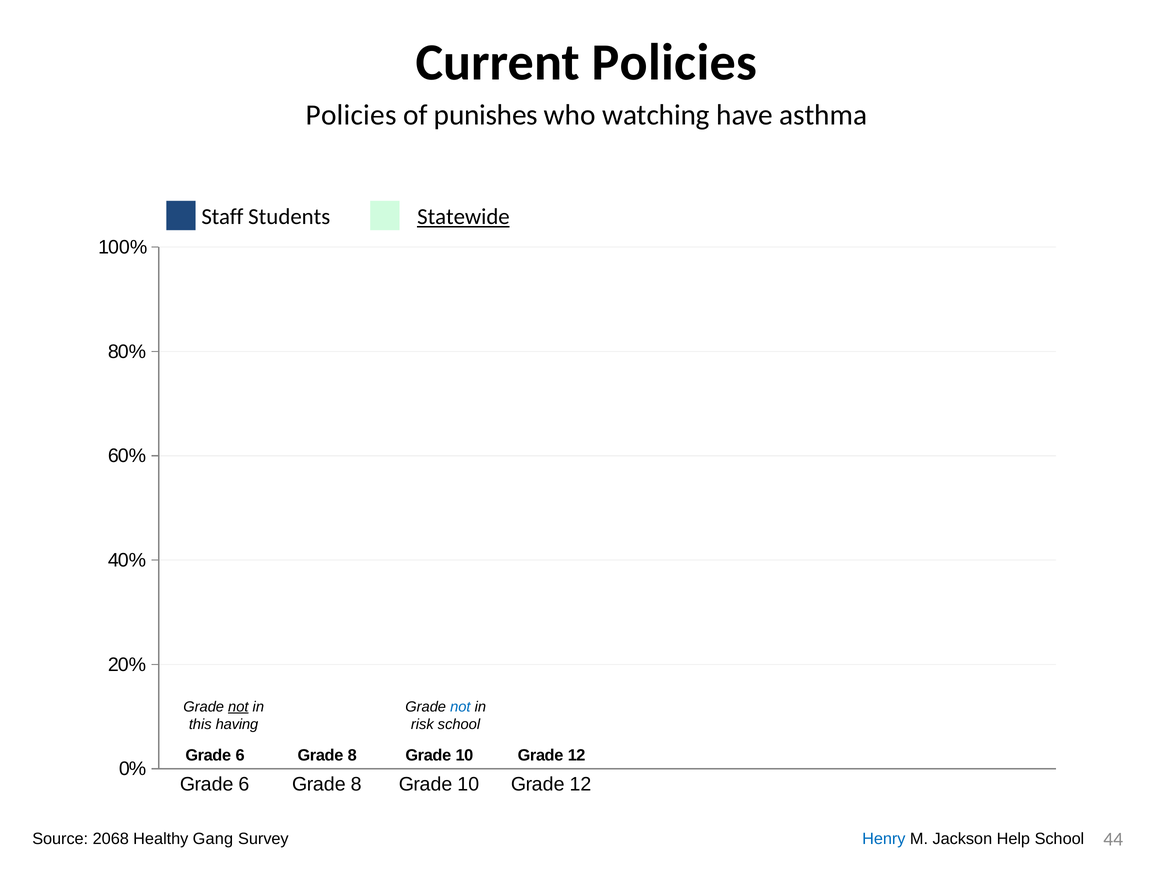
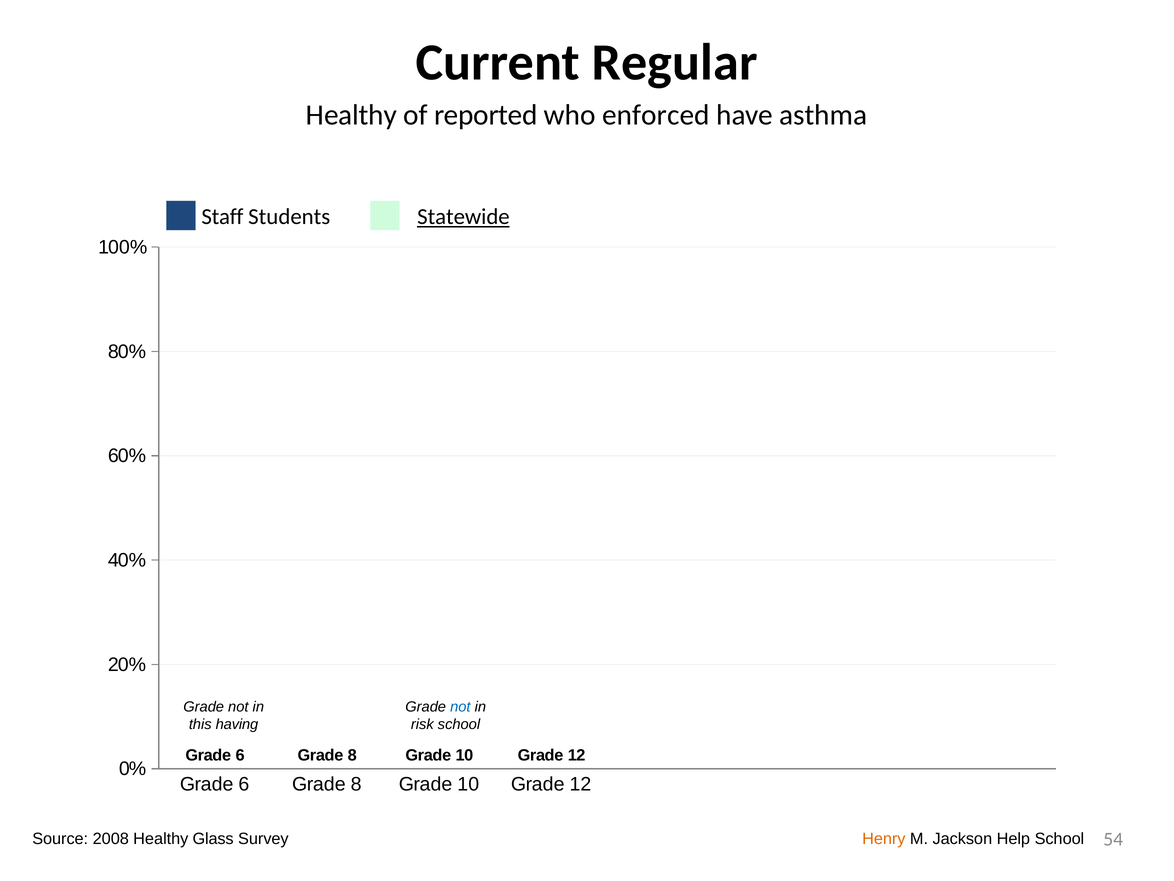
Current Policies: Policies -> Regular (675, 62)
Policies: Policies -> Healthy (351, 115)
punishes: punishes -> reported (486, 115)
watching: watching -> enforced (656, 115)
not underline: present -> none (238, 706)
2068: 2068 -> 2008 (111, 838)
Gang: Gang -> Glass (213, 838)
Henry colour: blue -> orange (884, 838)
44: 44 -> 54 (1113, 839)
